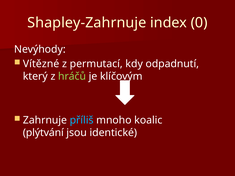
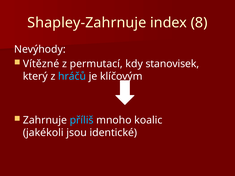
0: 0 -> 8 (199, 23)
odpadnutí: odpadnutí -> stanovisek (172, 64)
hráčů colour: light green -> light blue (72, 76)
plýtvání: plýtvání -> jakékoli (43, 133)
